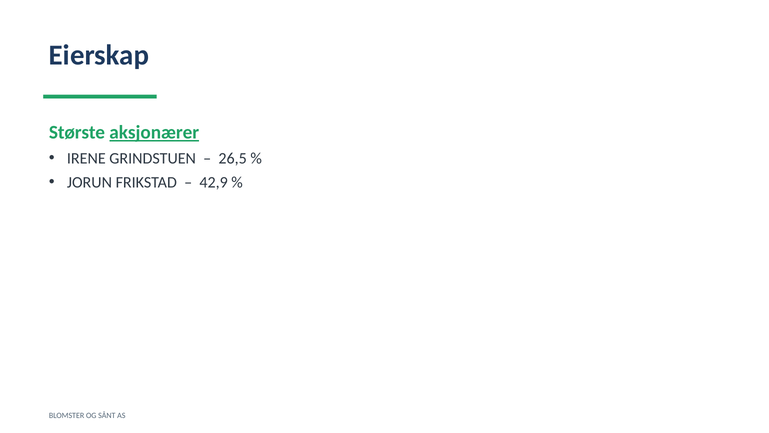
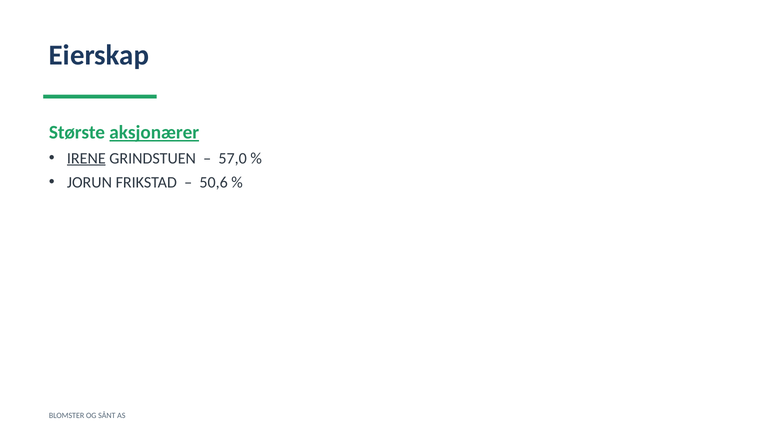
IRENE underline: none -> present (86, 158)
26,5: 26,5 -> 57,0 (233, 158)
42,9: 42,9 -> 50,6 (214, 182)
